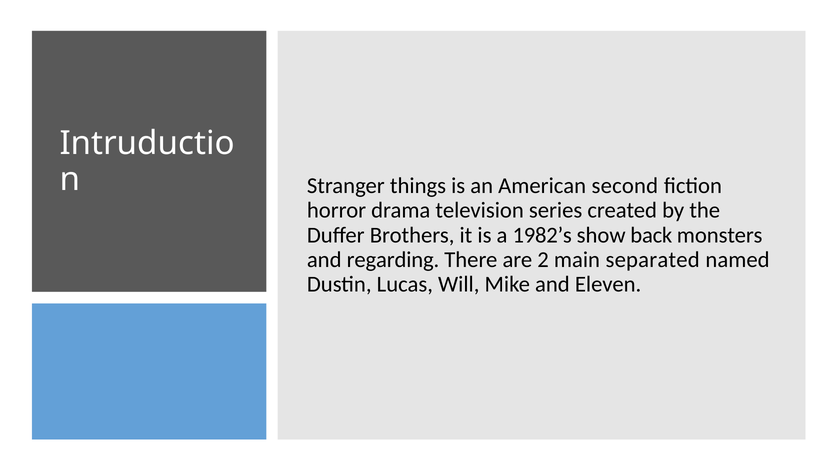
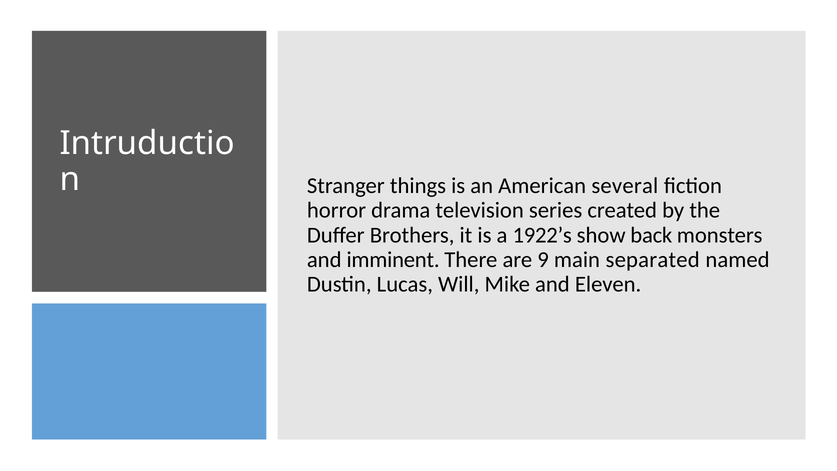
second: second -> several (625, 186)
1982’s: 1982’s -> 1922’s (542, 235)
regarding: regarding -> imminent (393, 259)
2: 2 -> 9 (543, 259)
